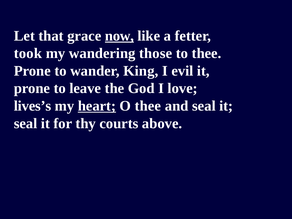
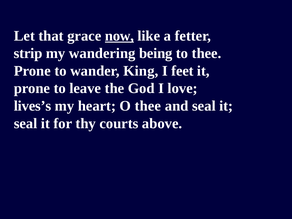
took: took -> strip (28, 53)
those: those -> being (156, 53)
evil: evil -> feet (182, 71)
heart underline: present -> none (97, 106)
